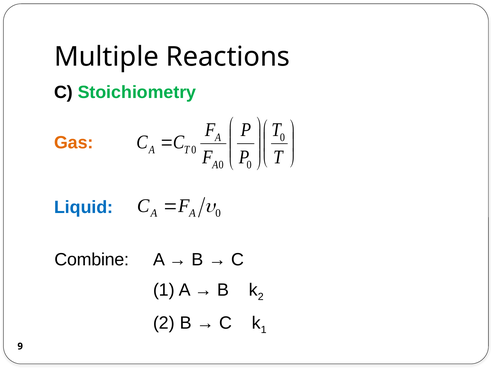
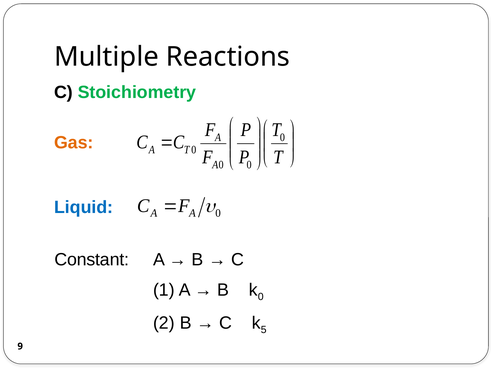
Combine: Combine -> Constant (92, 260)
2: 2 -> 0 (261, 297)
1: 1 -> 5 (264, 330)
